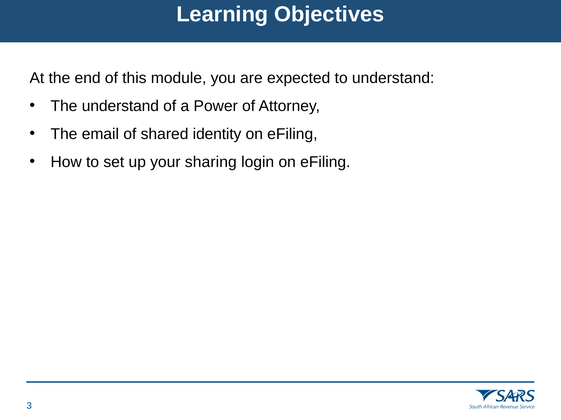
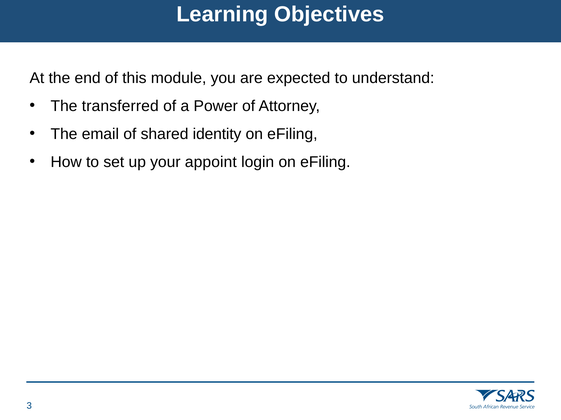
The understand: understand -> transferred (120, 106)
sharing: sharing -> appoint (211, 162)
